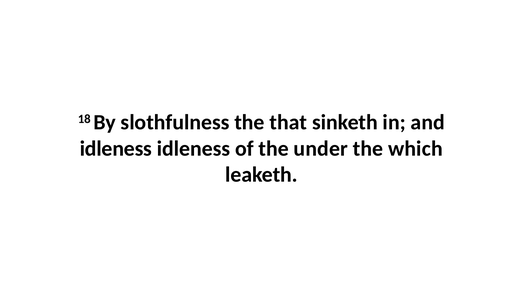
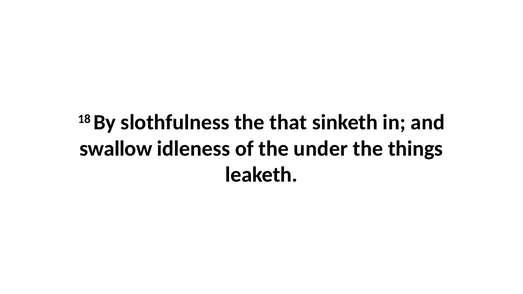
idleness: idleness -> swallow (116, 149)
which: which -> things (416, 149)
